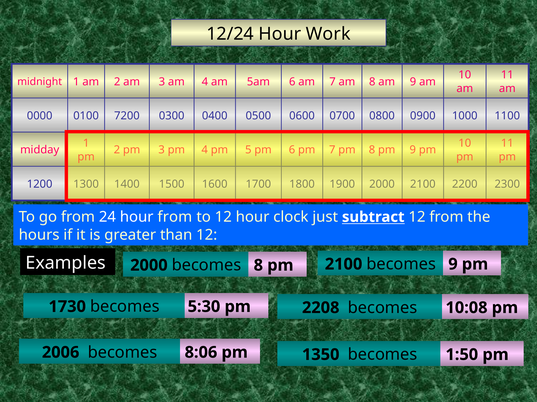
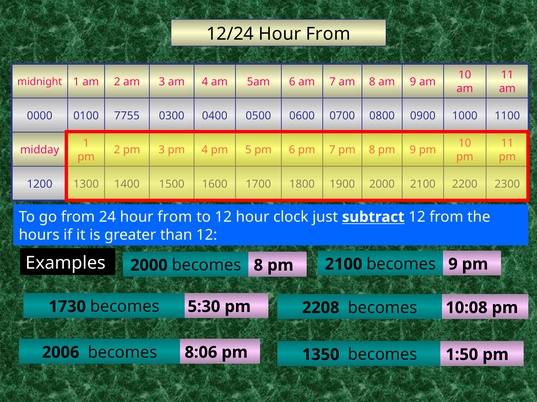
12/24 Hour Work: Work -> From (328, 34)
7200: 7200 -> 7755 (127, 116)
